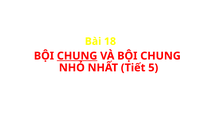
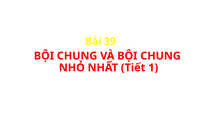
18: 18 -> 39 (110, 41)
CHUNG underline: present -> none (77, 56)
5: 5 -> 1 (153, 68)
